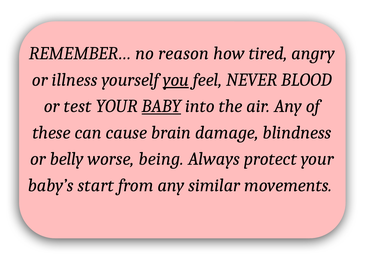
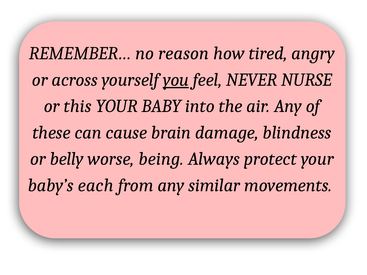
illness: illness -> across (75, 80)
BLOOD: BLOOD -> NURSE (307, 80)
test: test -> this (78, 106)
BABY underline: present -> none (161, 106)
start: start -> each (96, 185)
